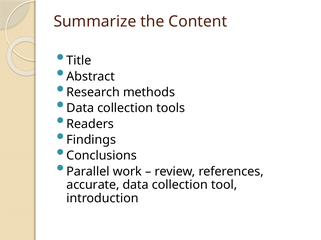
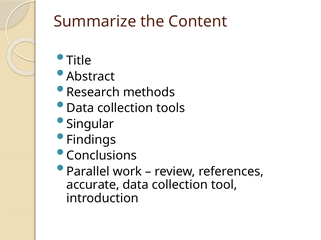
Readers: Readers -> Singular (90, 124)
